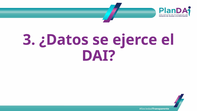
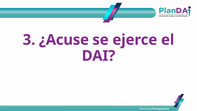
¿Datos: ¿Datos -> ¿Acuse (64, 40)
